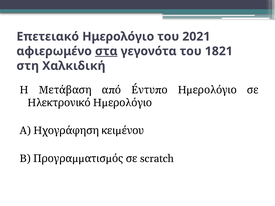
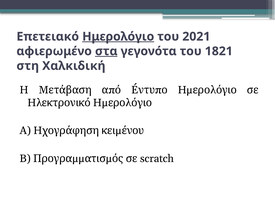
Ημερολόγιο underline: none -> present (118, 37)
